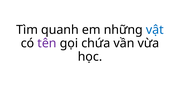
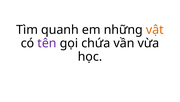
vật colour: blue -> orange (155, 30)
